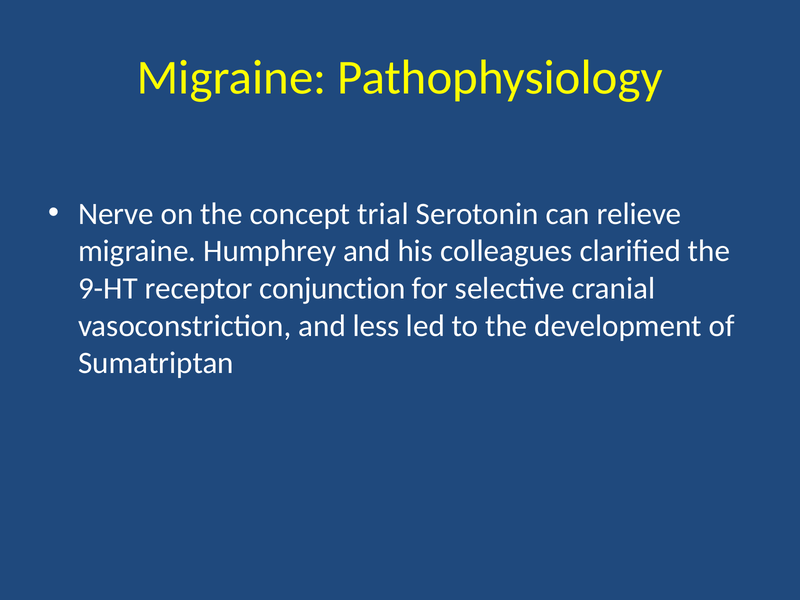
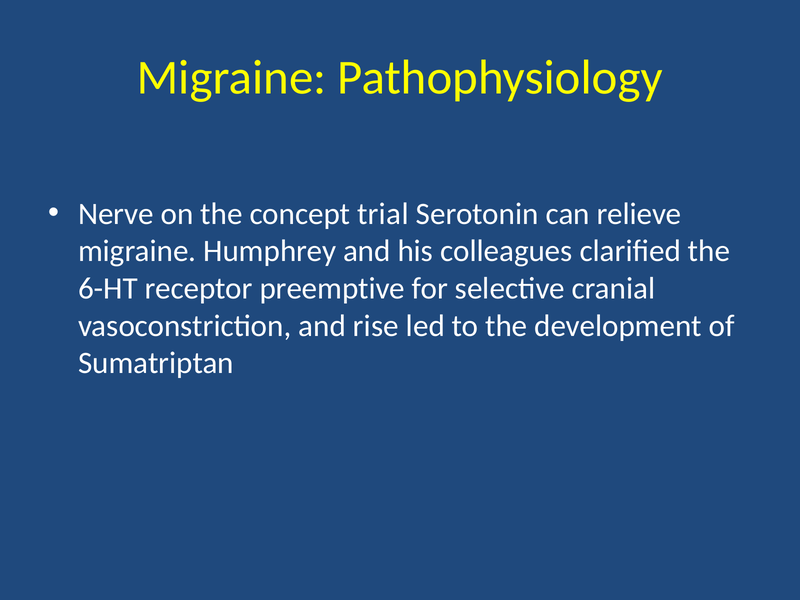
9-HT: 9-HT -> 6-HT (108, 288)
conjunction: conjunction -> preemptive (332, 288)
less: less -> rise (376, 326)
